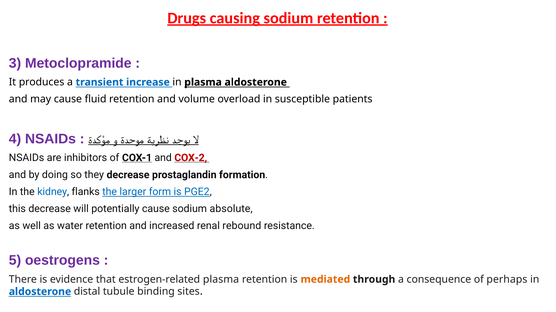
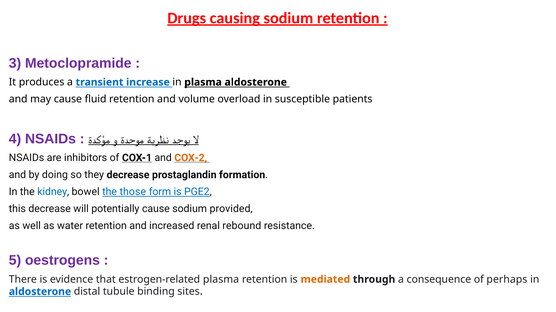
COX-2 colour: red -> orange (191, 158)
flanks: flanks -> bowel (86, 192)
larger: larger -> those (133, 192)
absolute: absolute -> provided (231, 209)
